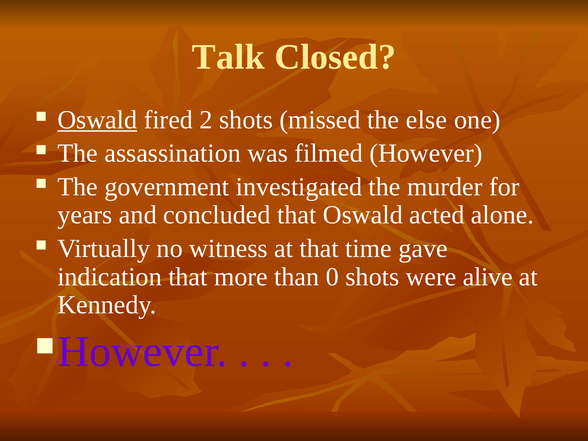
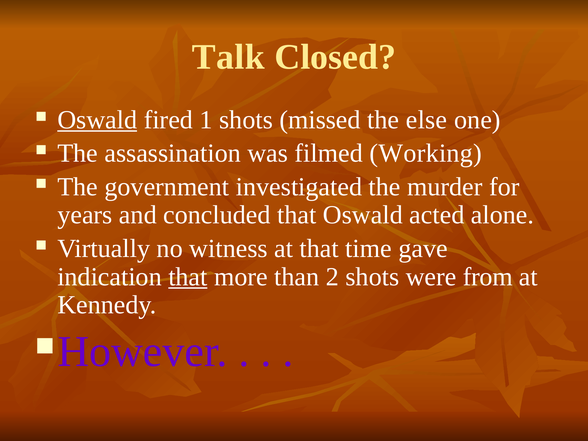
2: 2 -> 1 (206, 120)
filmed However: However -> Working (426, 153)
that underline: none -> present (188, 277)
0: 0 -> 2 (332, 277)
alive: alive -> from (488, 277)
